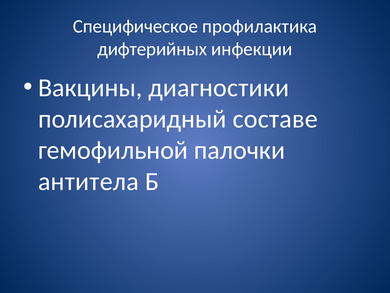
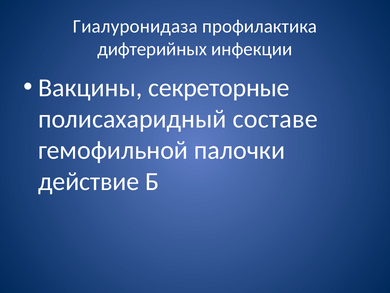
Специфическое: Специфическое -> Гиалуронидаза (135, 26)
диагностики: диагностики -> секреторные (219, 88)
антитела: антитела -> действие (89, 181)
